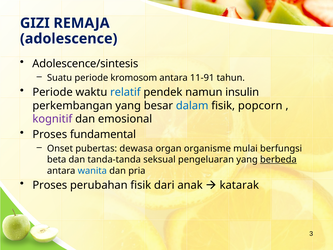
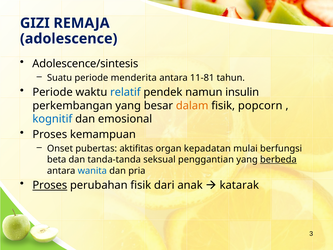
kromosom: kromosom -> menderita (134, 78)
11-91: 11-91 -> 11-81 (202, 78)
dalam colour: blue -> orange (192, 106)
kognitif colour: purple -> blue (52, 119)
fundamental: fundamental -> kemampuan (103, 134)
dewasa: dewasa -> aktifitas (136, 148)
organisme: organisme -> kepadatan (207, 148)
pengeluaran: pengeluaran -> penggantian (206, 159)
Proses underline: none -> present (50, 185)
